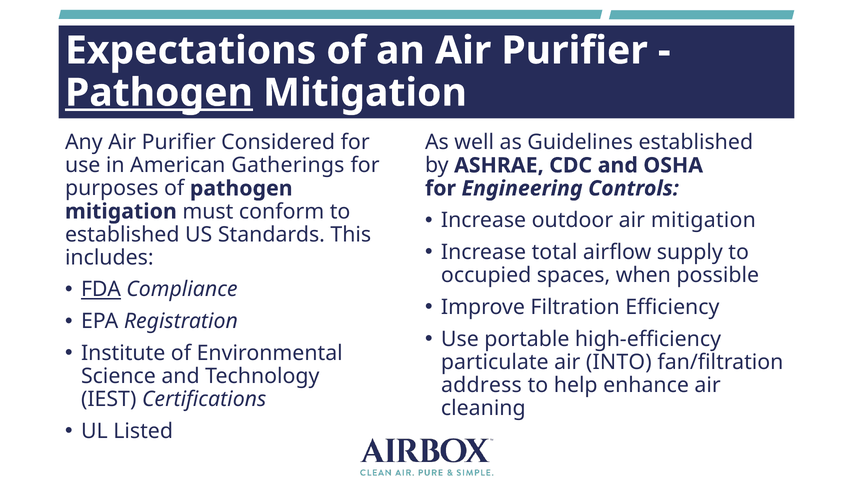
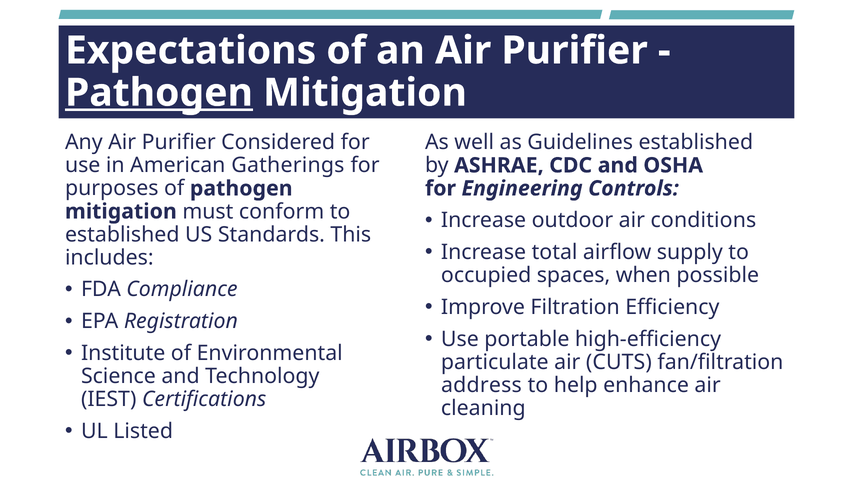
air mitigation: mitigation -> conditions (703, 220)
FDA underline: present -> none (101, 289)
INTO: INTO -> CUTS (619, 362)
